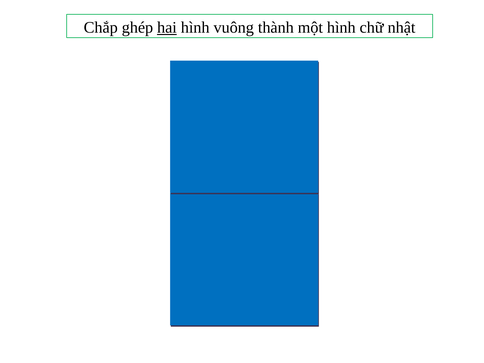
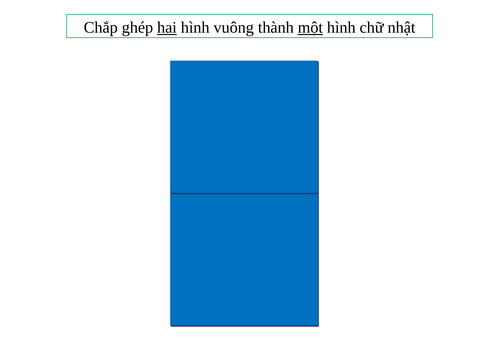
một underline: none -> present (310, 28)
